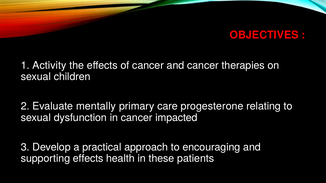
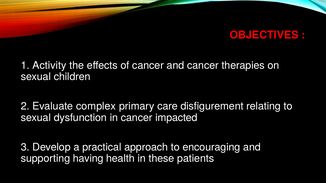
mentally: mentally -> complex (96, 106)
progesterone: progesterone -> disfigurement (212, 106)
supporting effects: effects -> having (88, 159)
